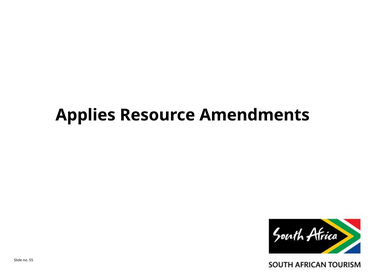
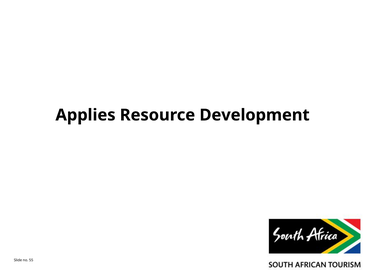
Amendments: Amendments -> Development (255, 115)
